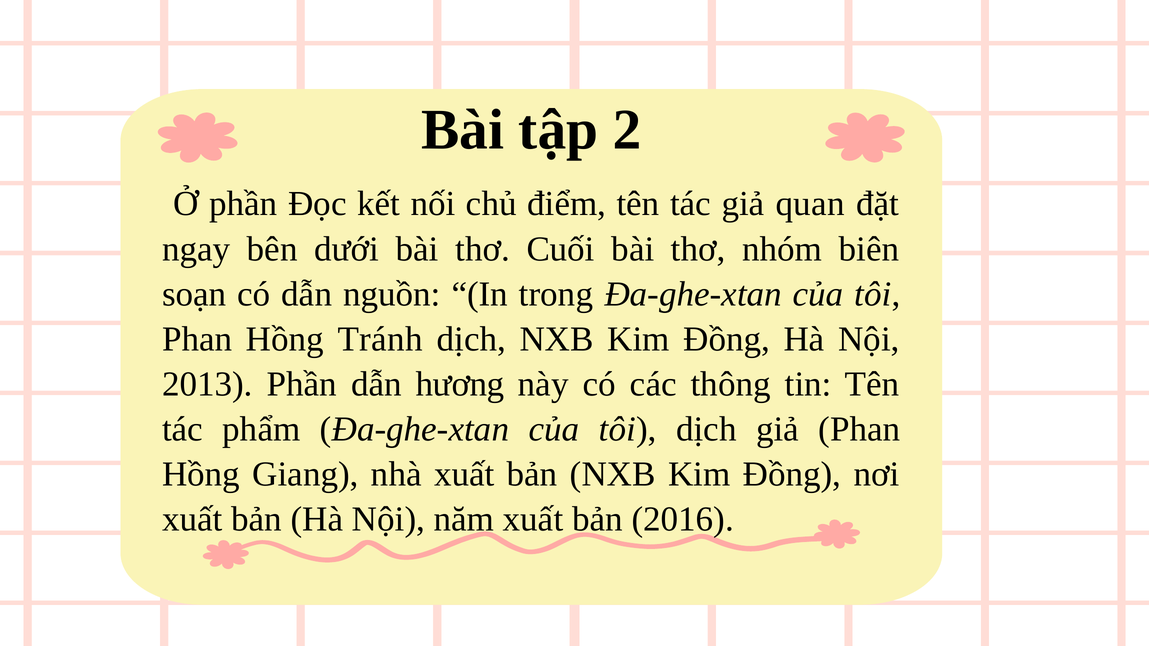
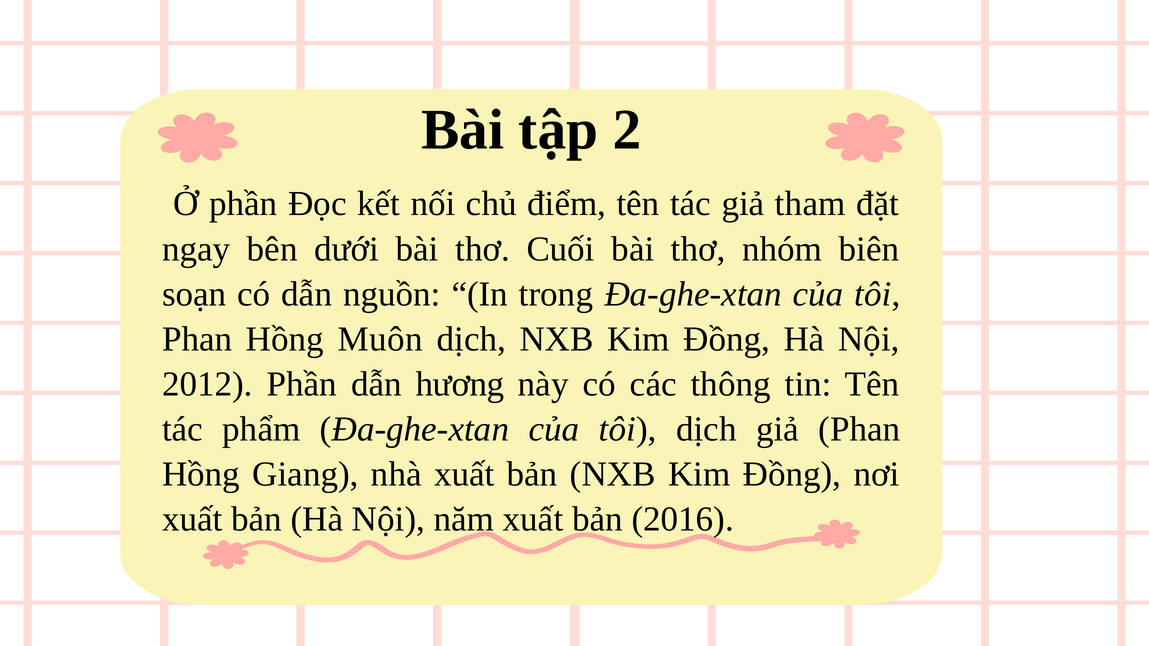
quan: quan -> tham (810, 204)
Tránh: Tránh -> Muôn (380, 339)
2013: 2013 -> 2012 (207, 384)
